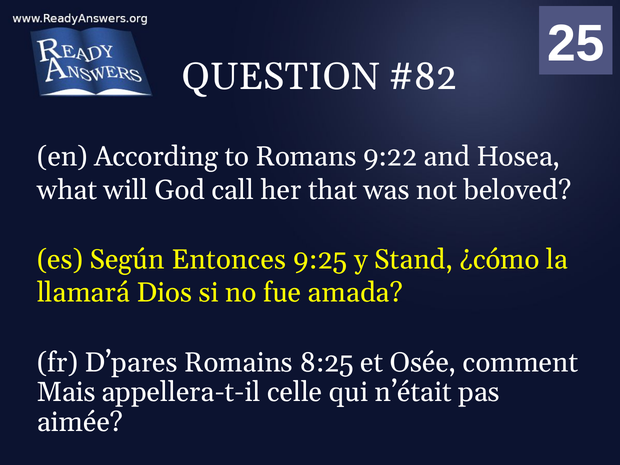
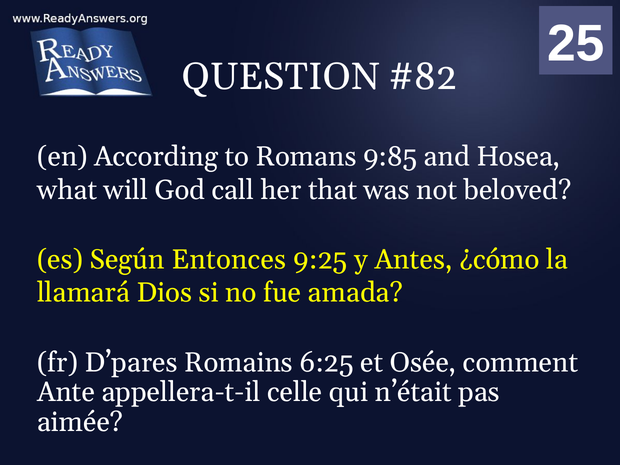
9:22: 9:22 -> 9:85 (390, 157)
Stand: Stand -> Antes (414, 260)
8:25: 8:25 -> 6:25 (327, 363)
Mais: Mais -> Ante (66, 392)
